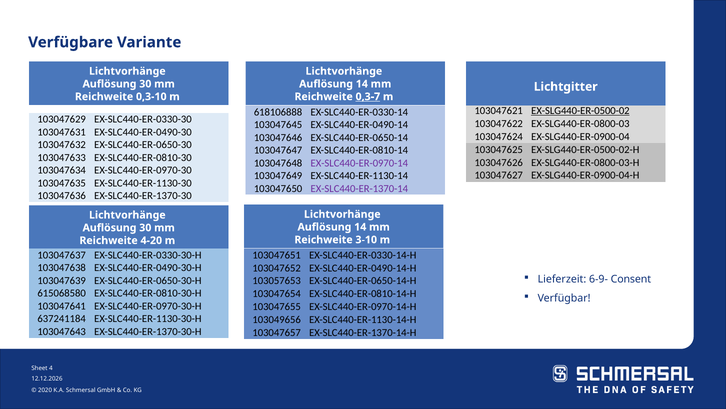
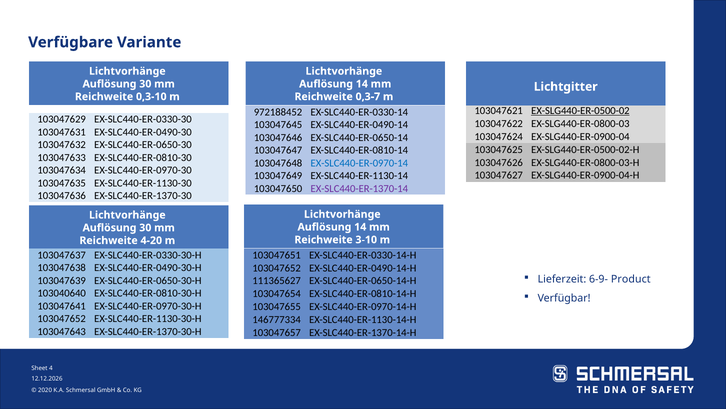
0,3-7 underline: present -> none (368, 97)
618106888: 618106888 -> 972188452 (278, 112)
EX-SLC440-ER-0970-14 colour: purple -> blue (359, 163)
Consent: Consent -> Product (631, 279)
103057653: 103057653 -> 111365627 (277, 281)
615068580: 615068580 -> 103040640 (62, 293)
637241184: 637241184 -> 103047652 (62, 318)
103049656: 103049656 -> 146777334 (277, 319)
